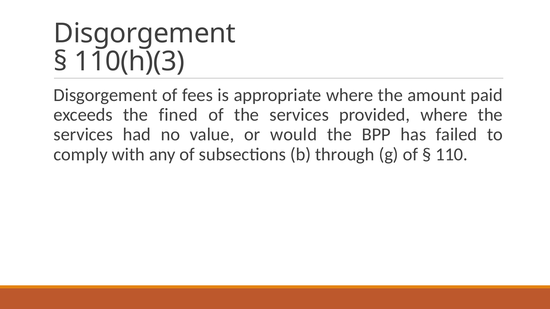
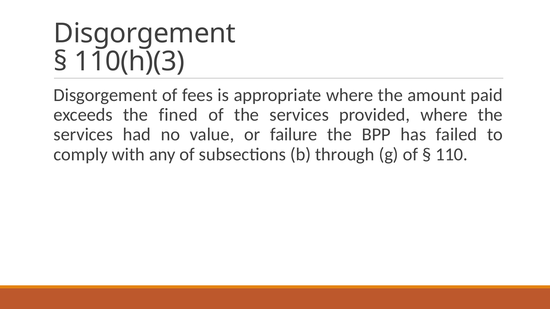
would: would -> failure (294, 135)
